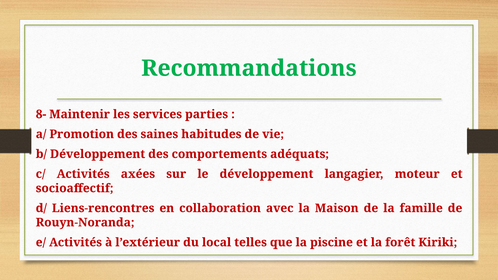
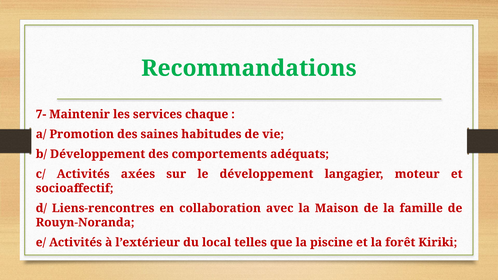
8-: 8- -> 7- (41, 114)
parties: parties -> chaque (207, 114)
